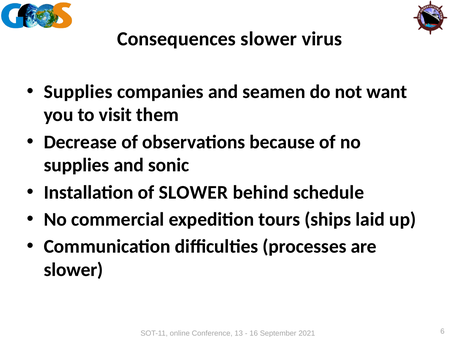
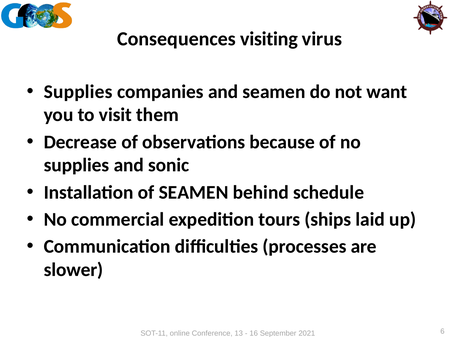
Consequences slower: slower -> visiting (269, 39)
of SLOWER: SLOWER -> SEAMEN (194, 192)
